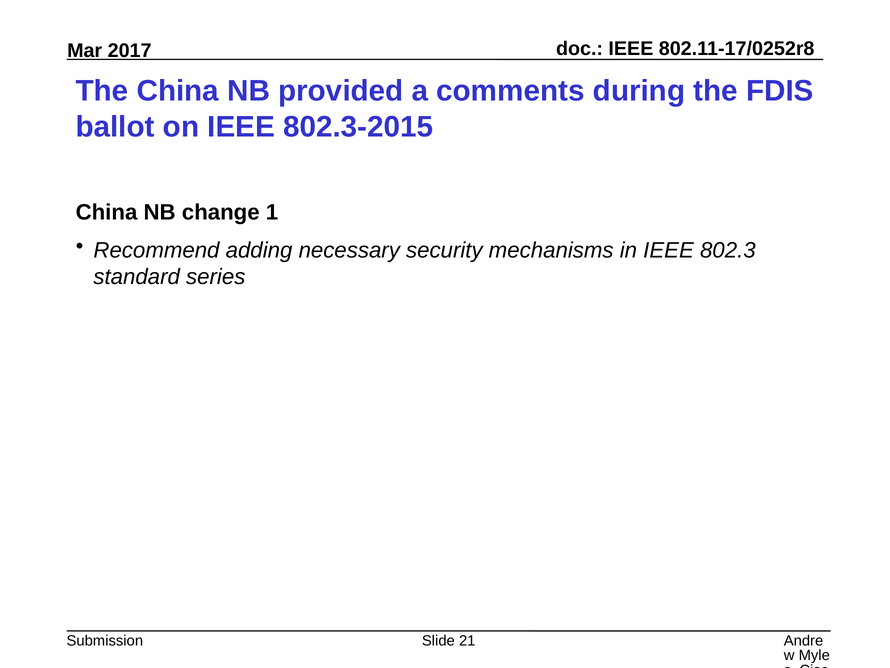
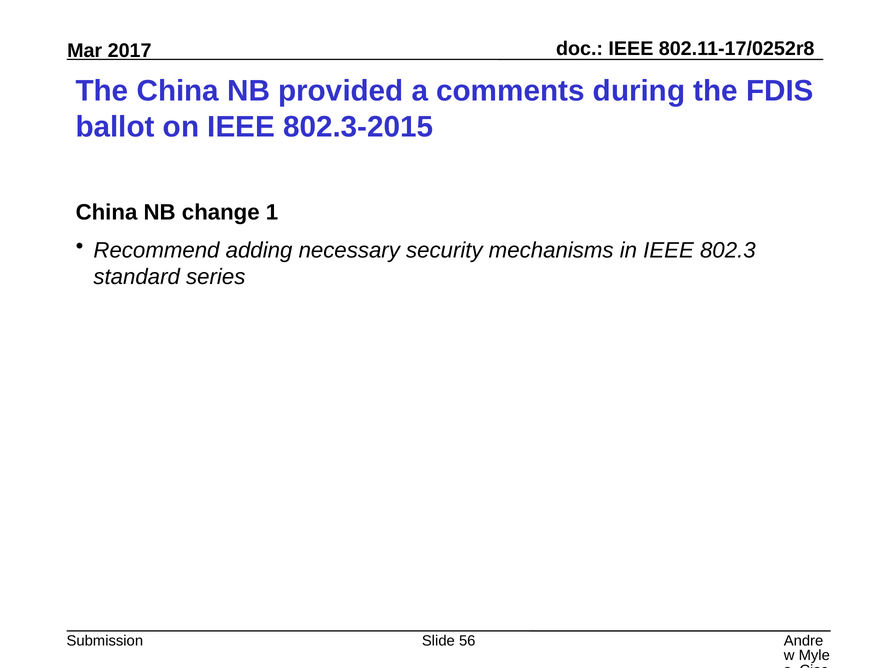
21: 21 -> 56 (467, 640)
